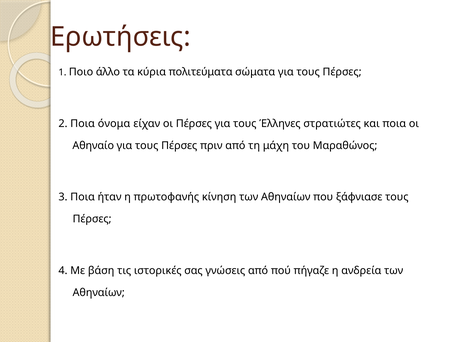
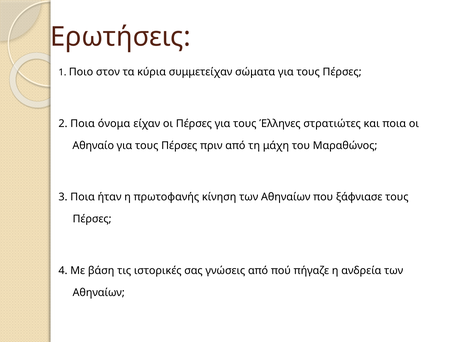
άλλο: άλλο -> στον (108, 72)
πολιτεύματα: πολιτεύματα -> συμμετείχαν (201, 72)
